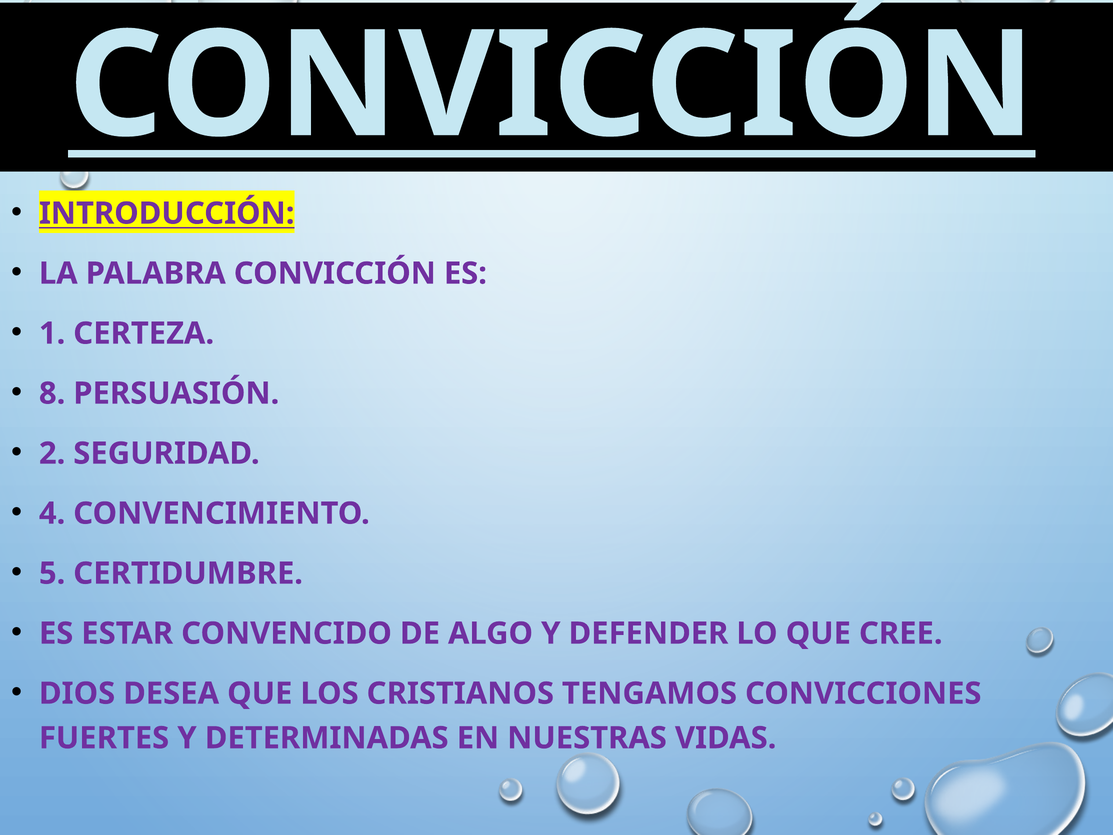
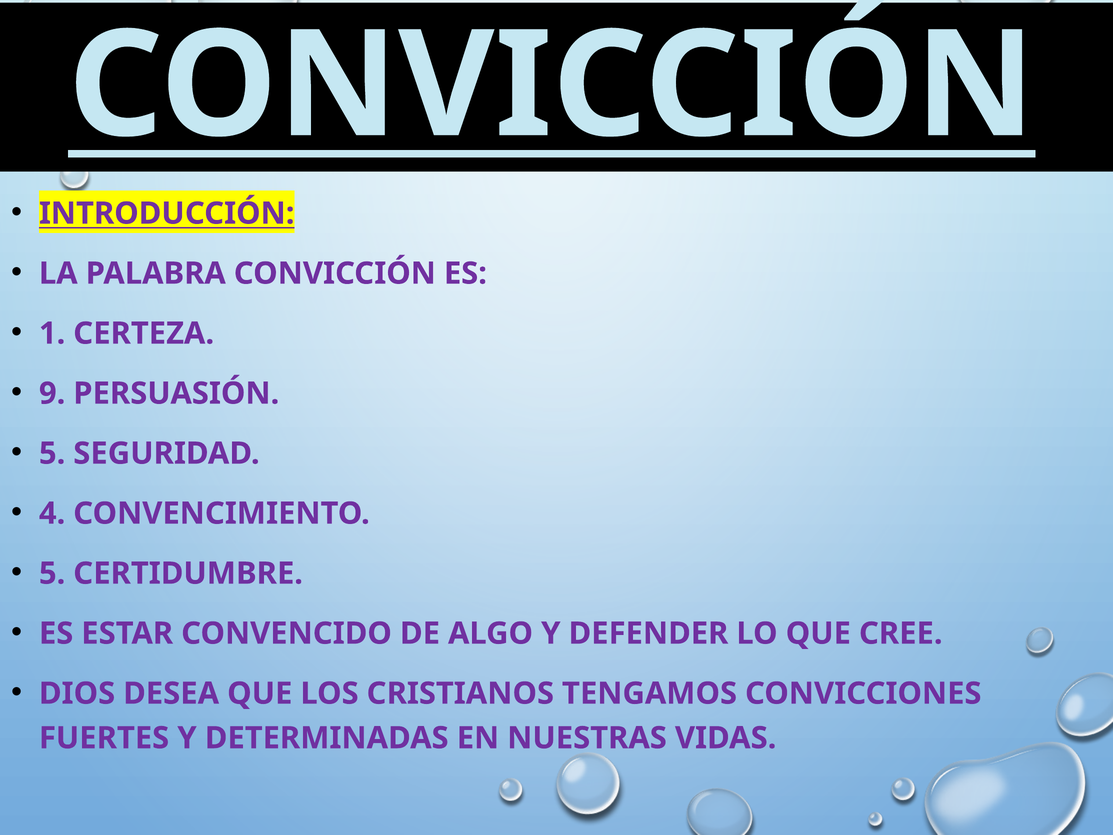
8: 8 -> 9 (52, 393)
2: 2 -> 5 (52, 453)
